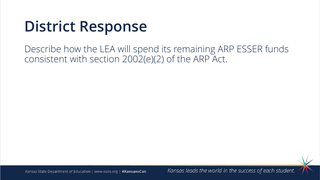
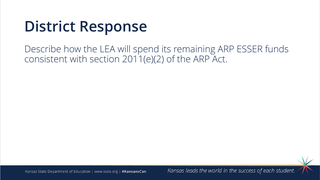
2002(e)(2: 2002(e)(2 -> 2011(e)(2 (143, 59)
